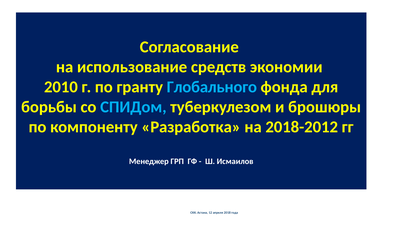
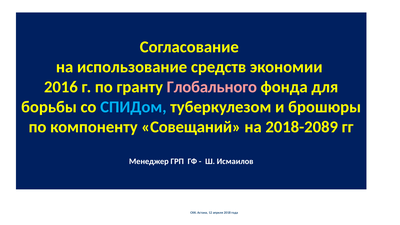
2010: 2010 -> 2016 (61, 87)
Глобального colour: light blue -> pink (212, 87)
Разработка: Разработка -> Совещаний (191, 127)
2018-2012: 2018-2012 -> 2018-2089 (302, 127)
